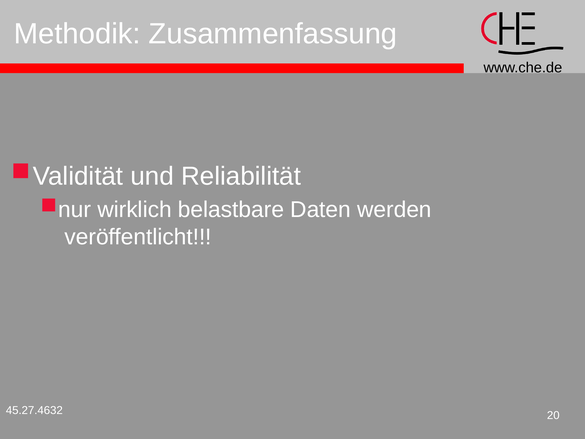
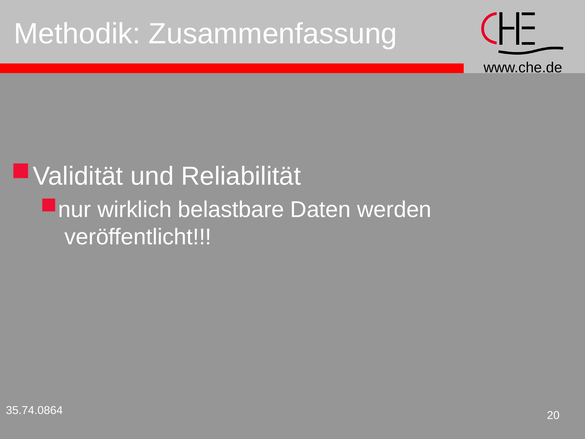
45.27.4632: 45.27.4632 -> 35.74.0864 (34, 410)
